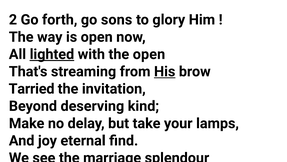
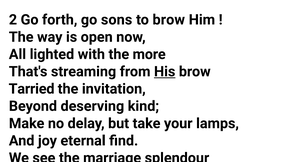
to glory: glory -> brow (169, 20)
lighted underline: present -> none (52, 54)
with the open: open -> more (149, 54)
